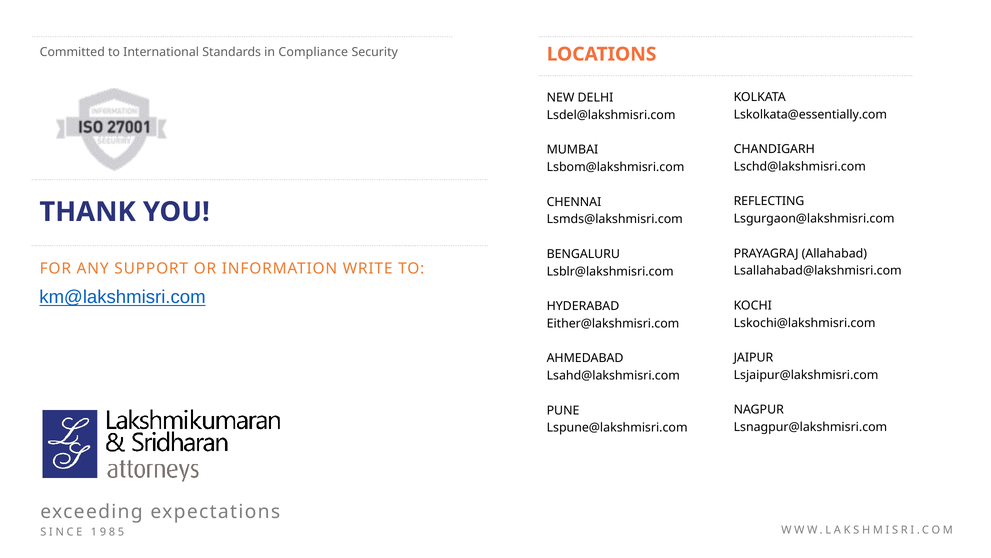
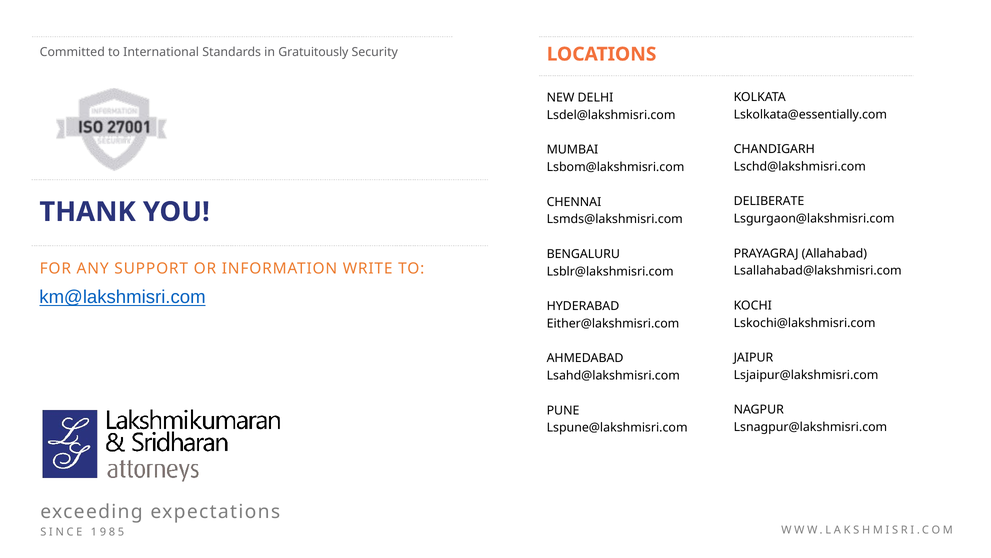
Compliance: Compliance -> Gratuitously (313, 52)
REFLECTING: REFLECTING -> DELIBERATE (769, 201)
